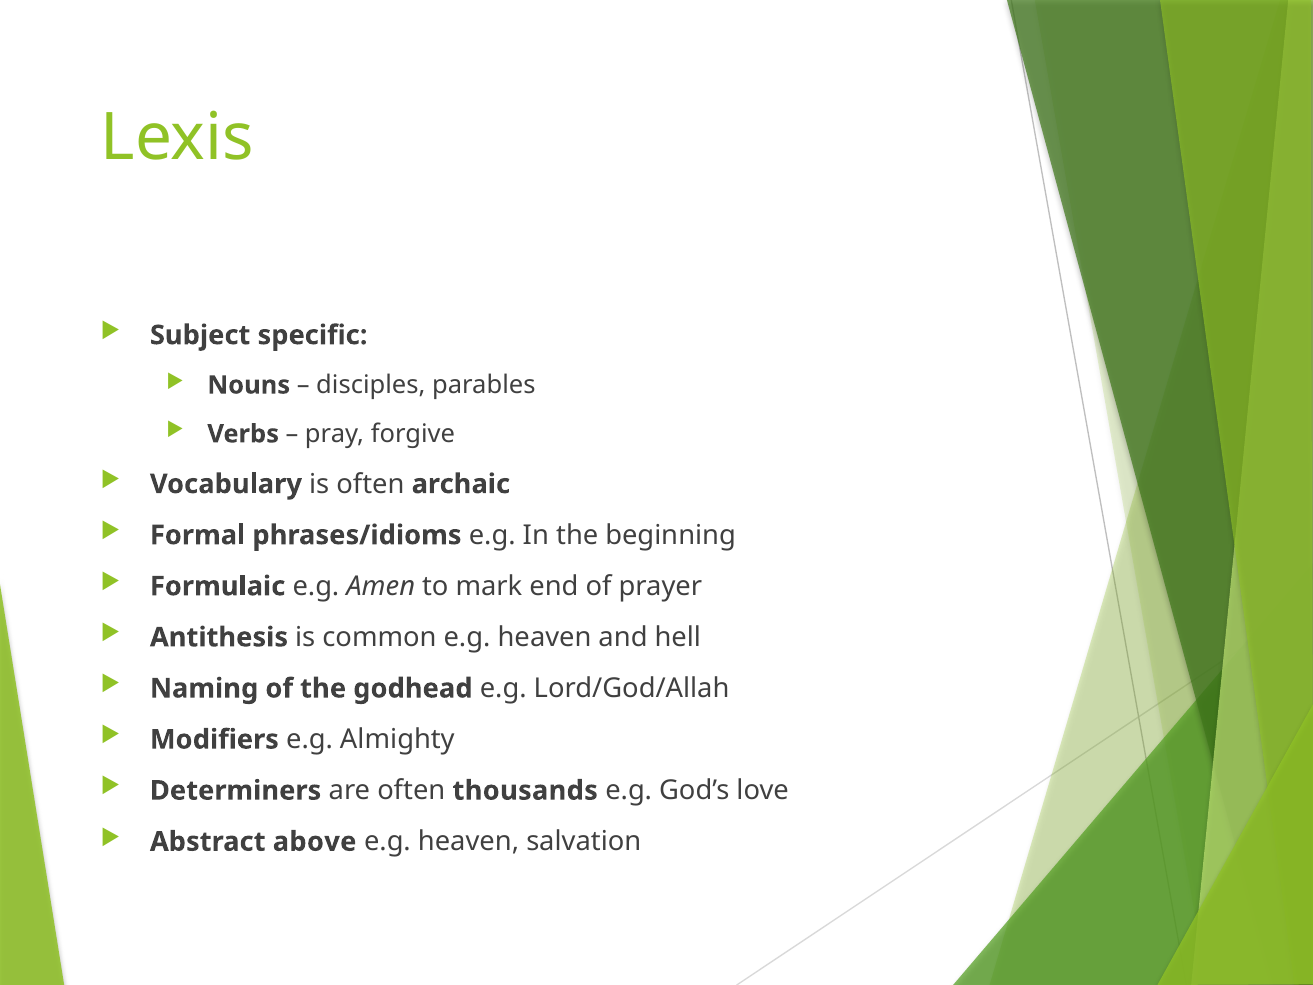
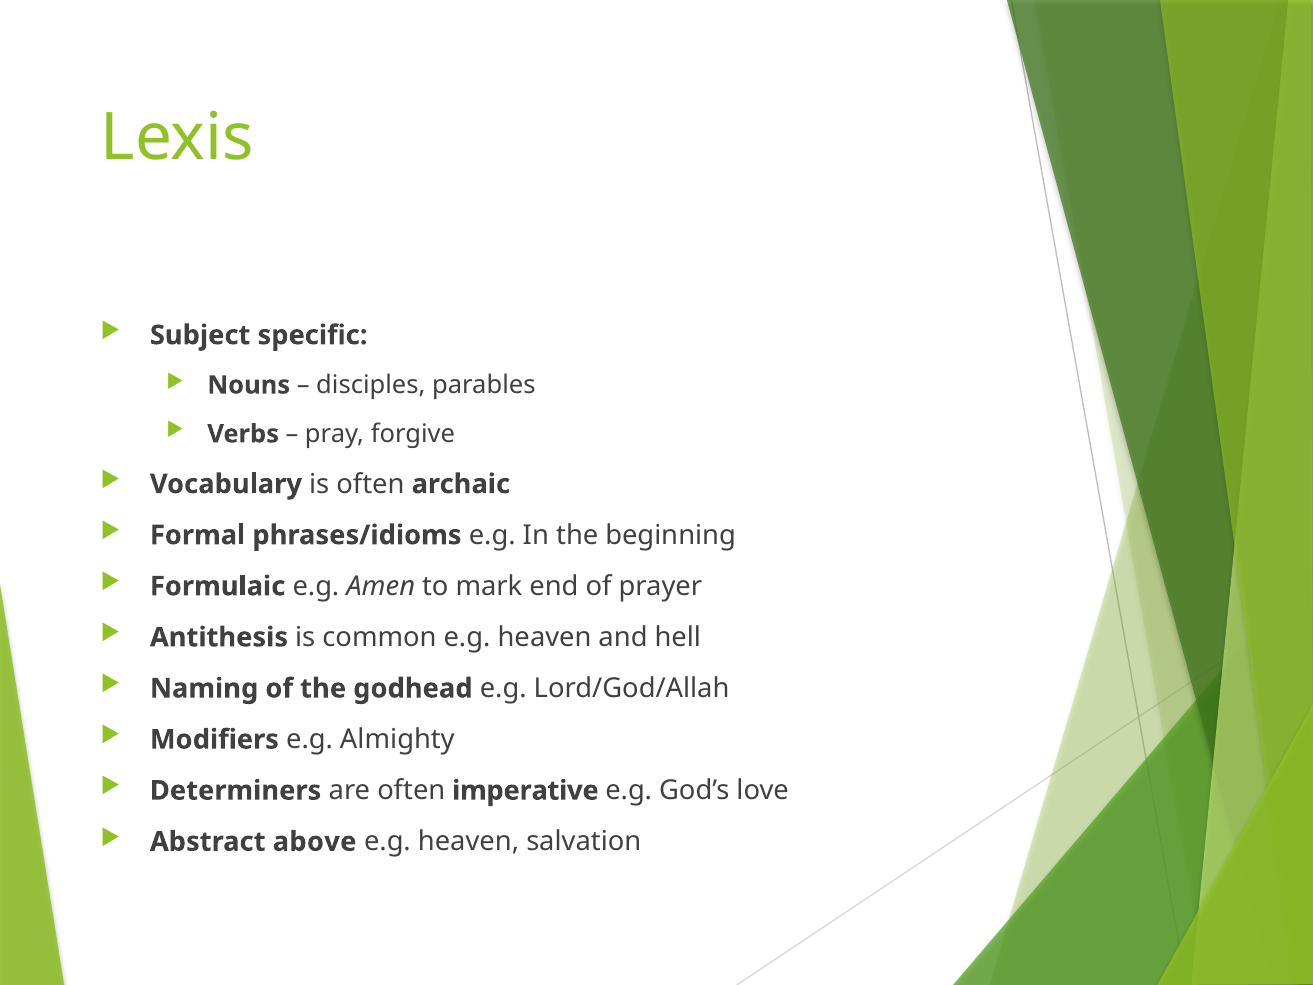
thousands: thousands -> imperative (525, 790)
